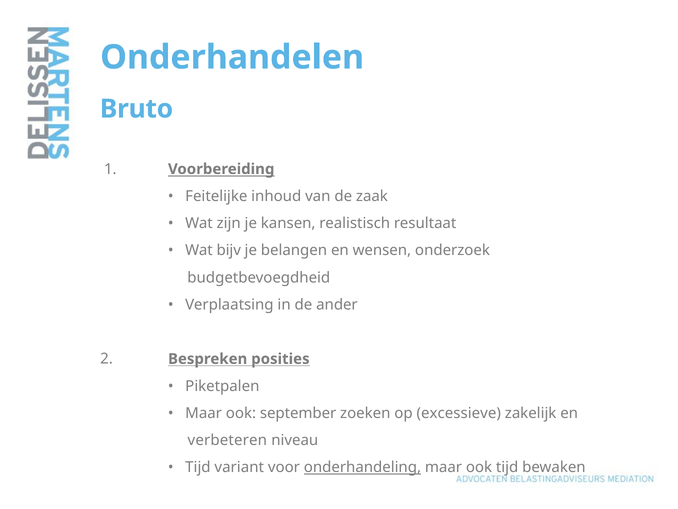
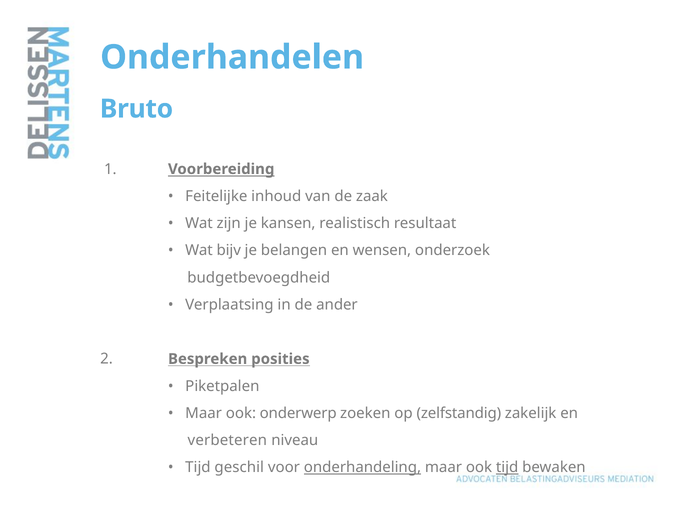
september: september -> onderwerp (298, 413)
excessieve: excessieve -> zelfstandig (459, 413)
variant: variant -> geschil (239, 467)
tijd underline: none -> present (507, 467)
